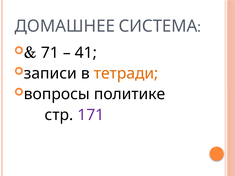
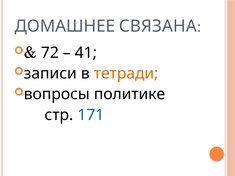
СИСТЕМА: СИСТЕМА -> СВЯЗАНА (158, 26)
71: 71 -> 72 (50, 53)
171 colour: purple -> blue (91, 115)
